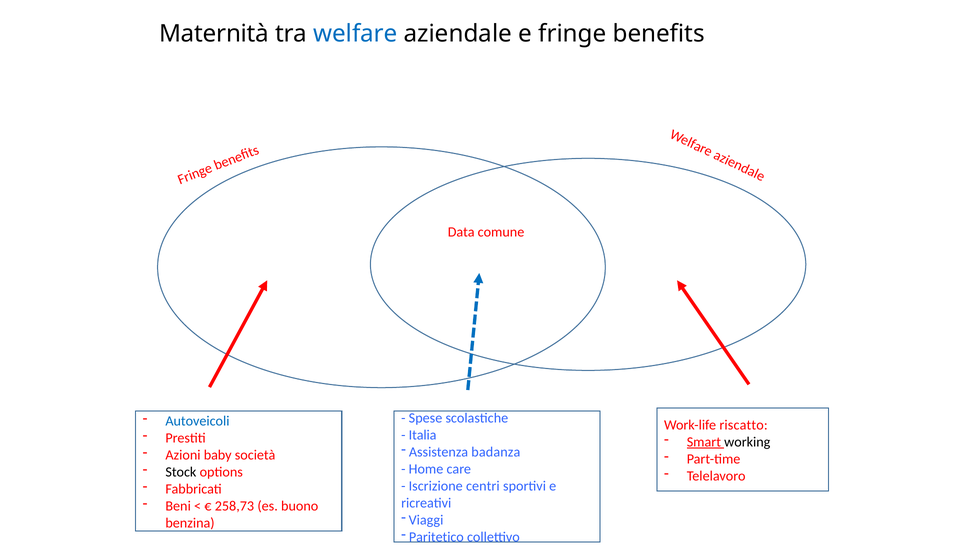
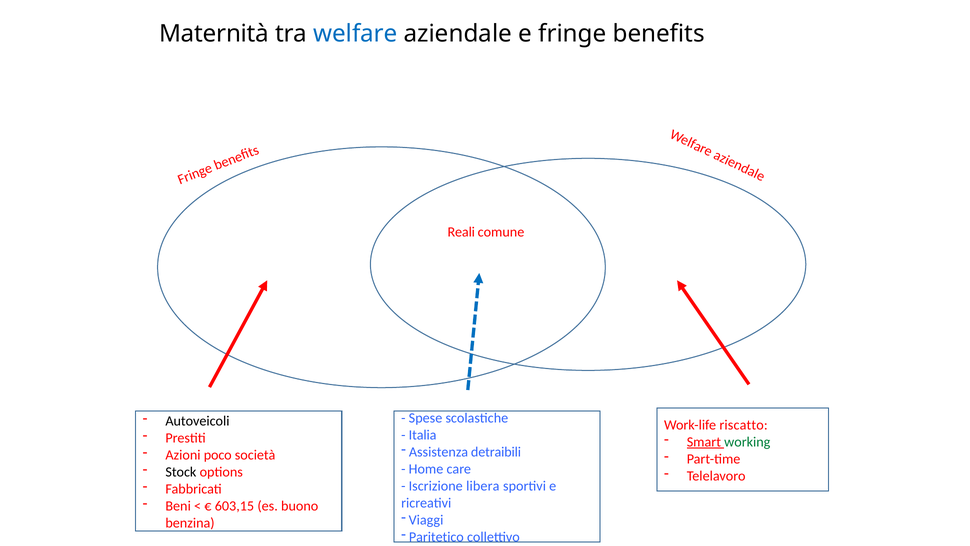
Data: Data -> Reali (461, 232)
Autoveicoli colour: blue -> black (197, 421)
working colour: black -> green (747, 442)
badanza: badanza -> detraibili (496, 452)
baby: baby -> poco (218, 455)
centri: centri -> libera (483, 486)
258,73: 258,73 -> 603,15 (234, 506)
